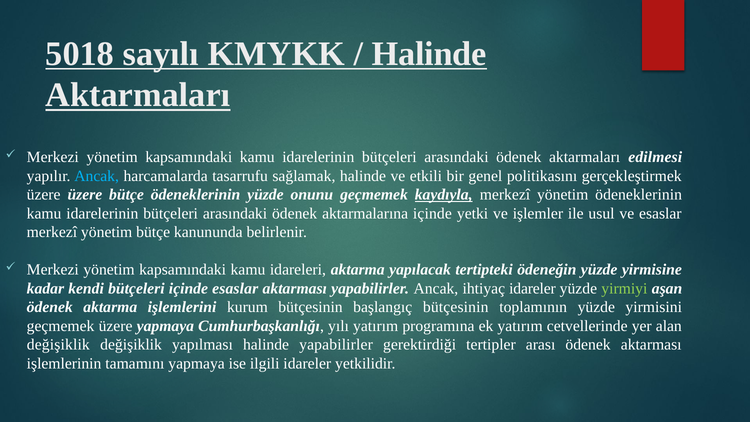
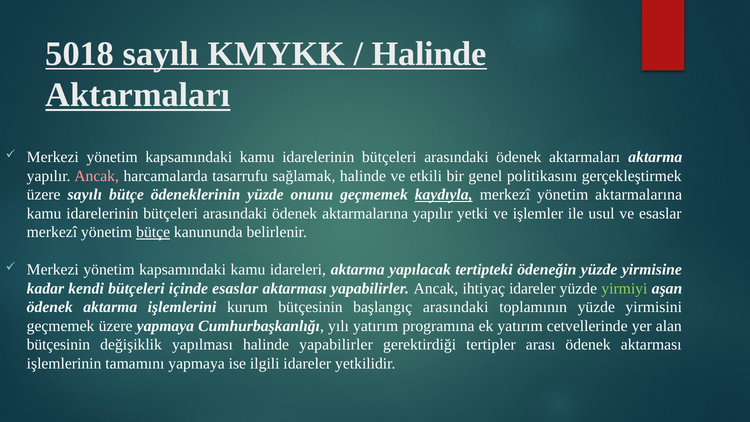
aktarmaları edilmesi: edilmesi -> aktarma (655, 157)
Ancak colour: light blue -> pink (97, 176)
üzere üzere: üzere -> sayılı (85, 195)
yönetim ödeneklerinin: ödeneklerinin -> aktarmalarına (639, 195)
aktarmalarına içinde: içinde -> yapılır (433, 213)
bütçe underline: none -> present (153, 232)
başlangıç bütçesinin: bütçesinin -> arasındaki (456, 307)
değişiklik: değişiklik -> bütçesinin (58, 345)
